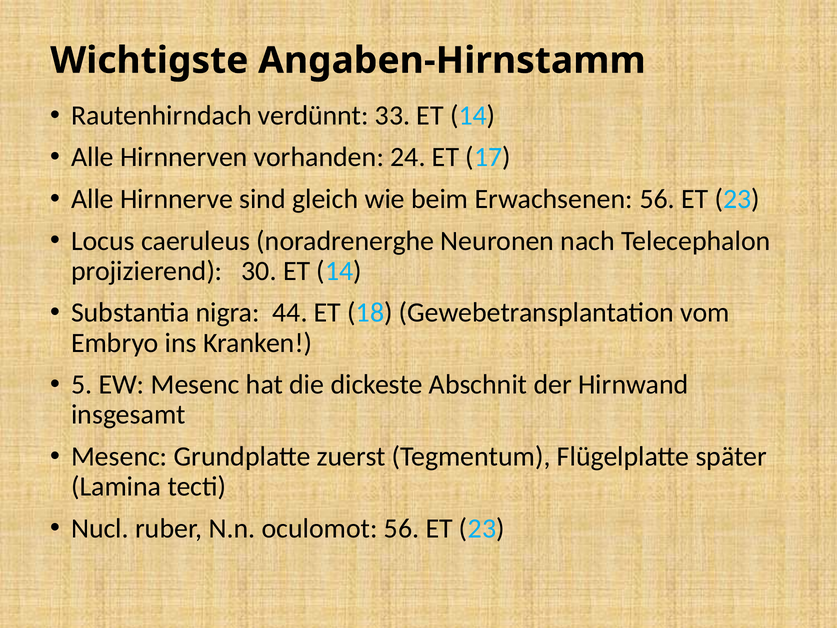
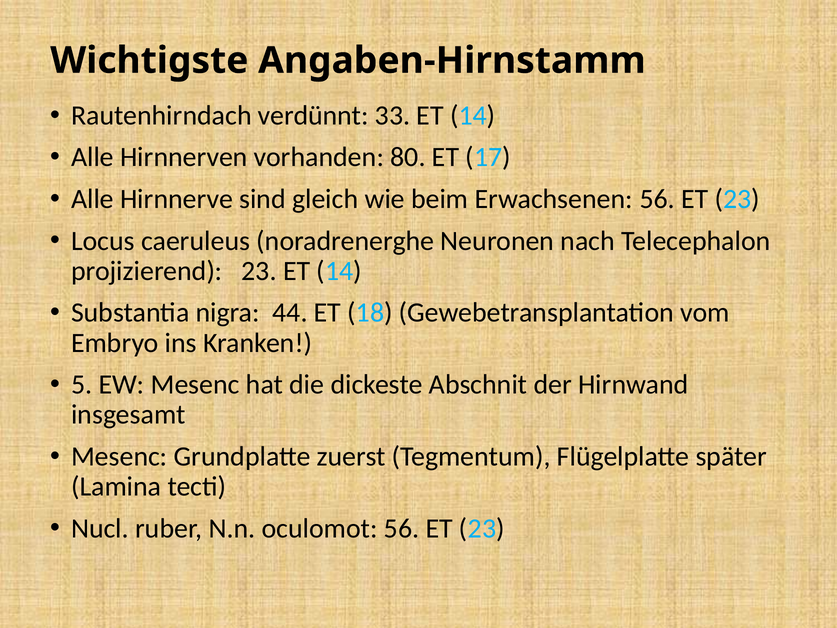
24: 24 -> 80 (408, 157)
projizierend 30: 30 -> 23 (259, 271)
